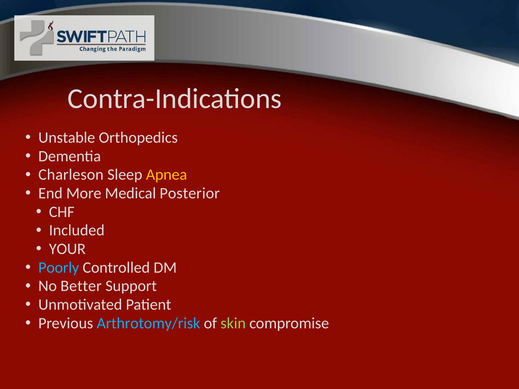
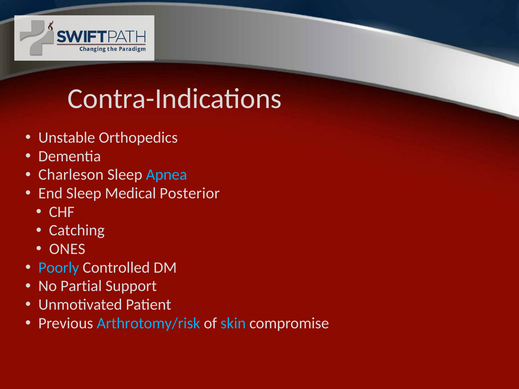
Apnea colour: yellow -> light blue (167, 175)
End More: More -> Sleep (84, 193)
Included: Included -> Catching (77, 231)
YOUR: YOUR -> ONES (67, 249)
Better: Better -> Partial (81, 286)
skin colour: light green -> light blue (233, 323)
